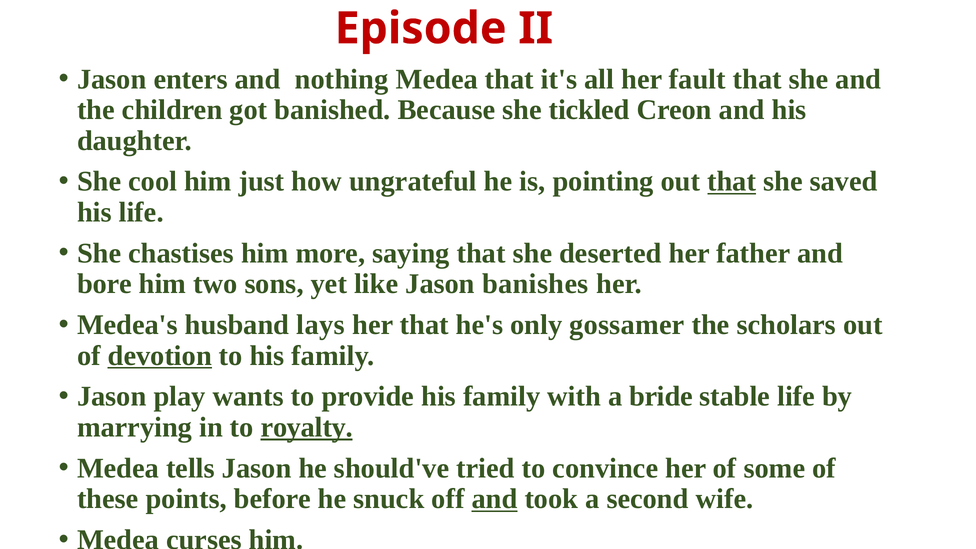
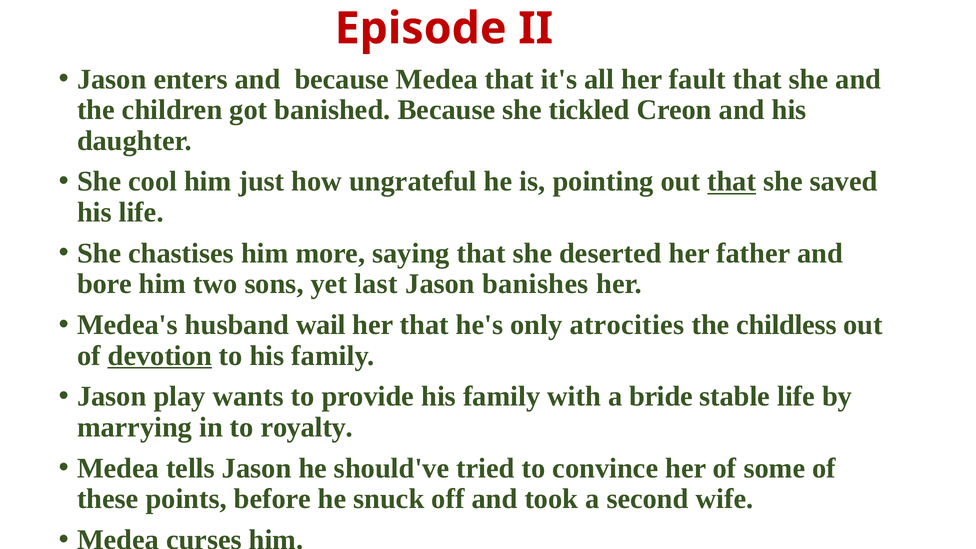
and nothing: nothing -> because (342, 79)
like: like -> last (376, 284)
lays: lays -> wail (321, 325)
gossamer: gossamer -> atrocities (627, 325)
scholars: scholars -> childless (786, 325)
royalty underline: present -> none (307, 427)
and underline: present -> none (495, 499)
